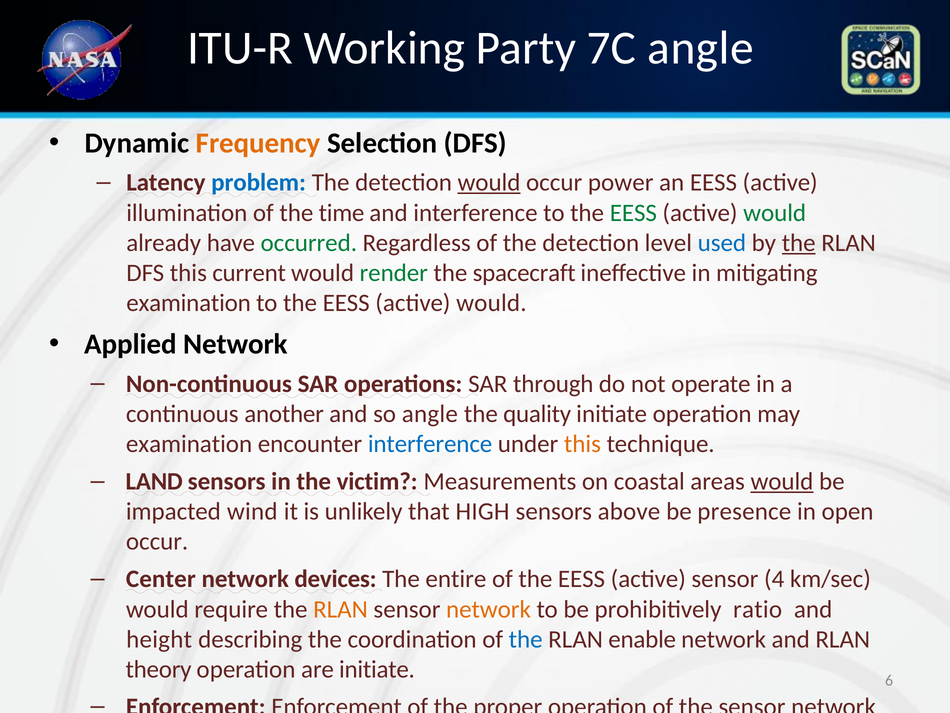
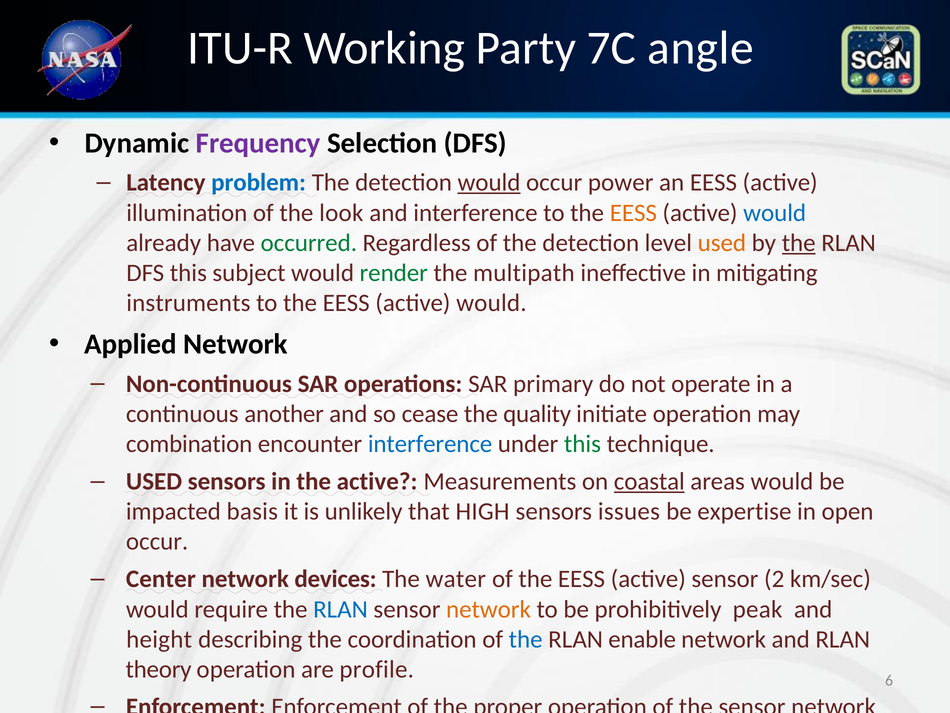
Frequency colour: orange -> purple (258, 143)
time: time -> look (341, 213)
EESS colour: green -> orange (633, 213)
would colour: green -> blue (775, 213)
used colour: blue -> orange (722, 243)
current: current -> subject (249, 273)
spacecraft: spacecraft -> multipath (524, 273)
examination: examination -> instruments (188, 303)
through: through -> primary (553, 384)
so angle: angle -> cease (430, 414)
examination: examination -> combination (189, 444)
this colour: orange -> green (582, 444)
LAND: LAND -> USED (154, 481)
the victim: victim -> active (377, 481)
coastal underline: none -> present (649, 481)
would underline: present -> none (782, 481)
wind: wind -> basis (252, 511)
above: above -> issues (629, 511)
presence: presence -> expertise (744, 511)
entire: entire -> water (456, 579)
4: 4 -> 2 (774, 579)
RLAN colour: orange -> blue (341, 609)
ratio: ratio -> peak (758, 609)
are initiate: initiate -> profile (377, 669)
